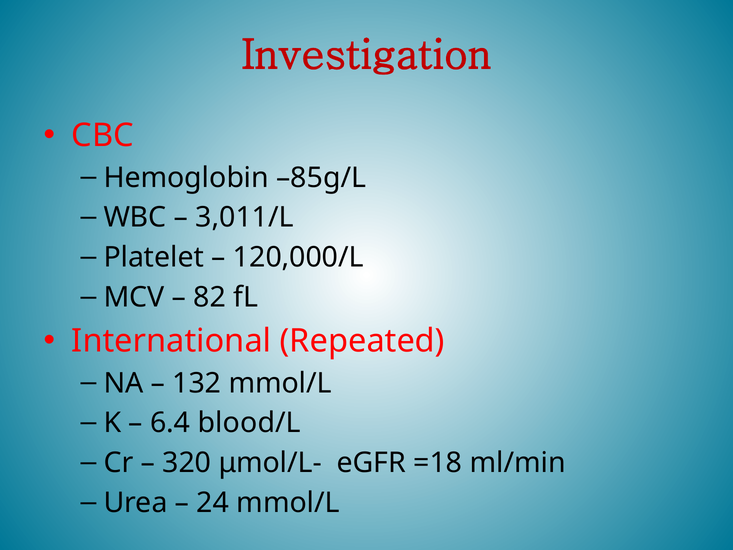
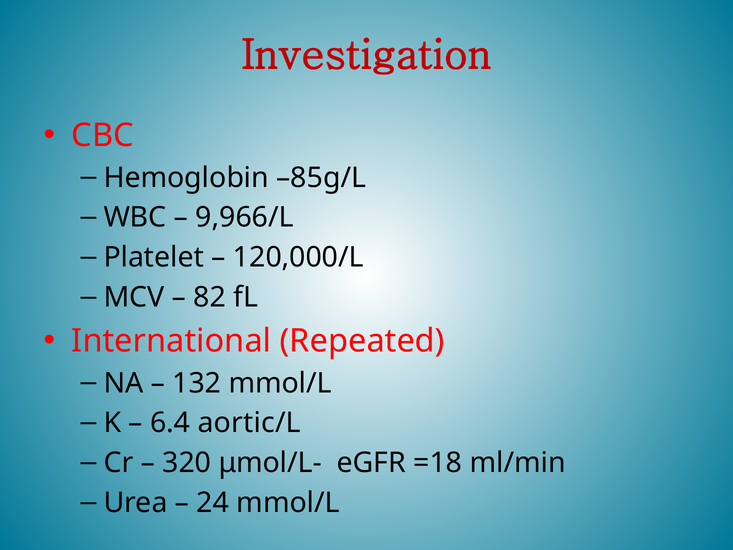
3,011/L: 3,011/L -> 9,966/L (245, 217)
blood/L: blood/L -> aortic/L (249, 423)
